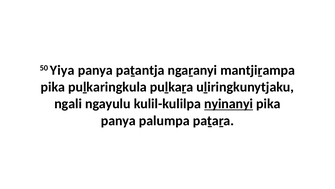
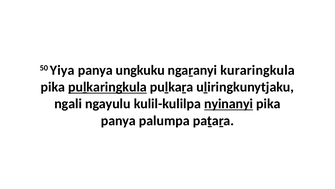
paṯantja: paṯantja -> ungkuku (140, 70)
mantjiṟampa: mantjiṟampa -> kuraringkula (258, 70)
puḻkaringkula underline: none -> present (107, 87)
